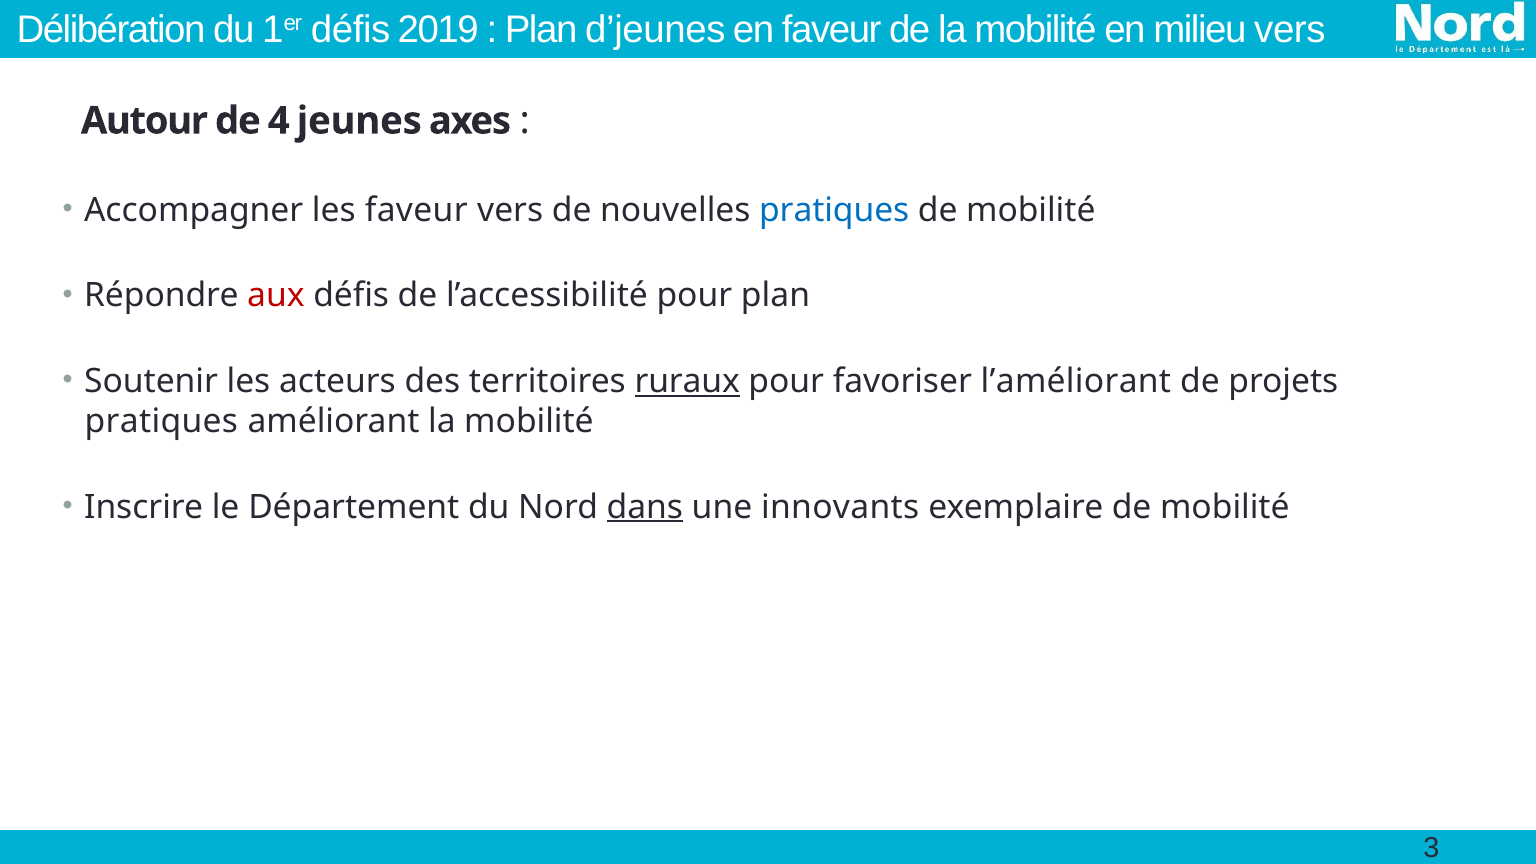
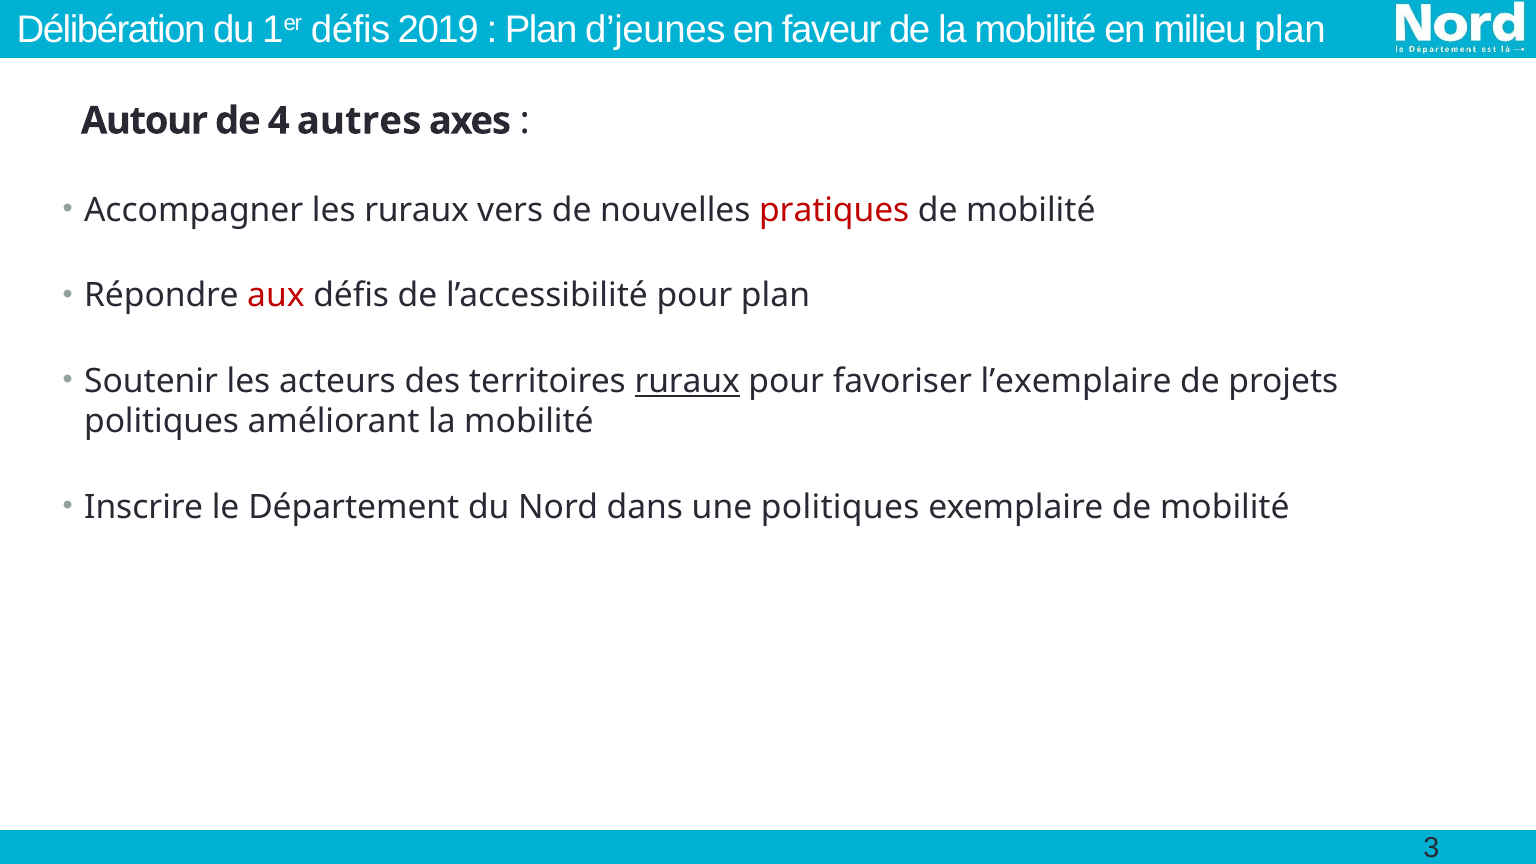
milieu vers: vers -> plan (1290, 30)
jeunes: jeunes -> autres (359, 121)
les faveur: faveur -> ruraux (417, 210)
pratiques colour: blue -> red (834, 210)
l’améliorant: l’améliorant -> l’exemplaire (1076, 381)
pratiques: pratiques -> politiques (162, 422)
dans underline: present -> none (645, 507)
une innovants: innovants -> politiques (840, 507)
